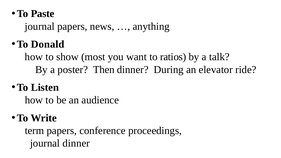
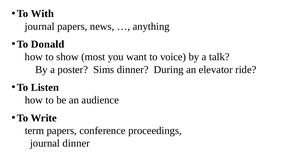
Paste: Paste -> With (42, 14)
ratios: ratios -> voice (173, 57)
Then: Then -> Sims (104, 70)
